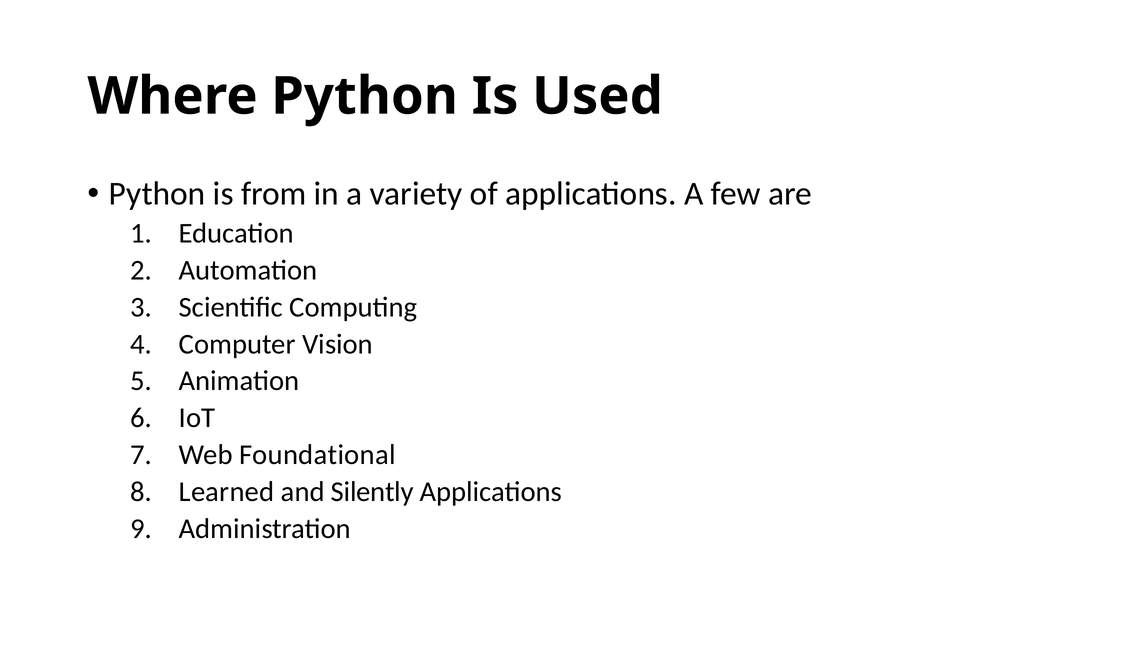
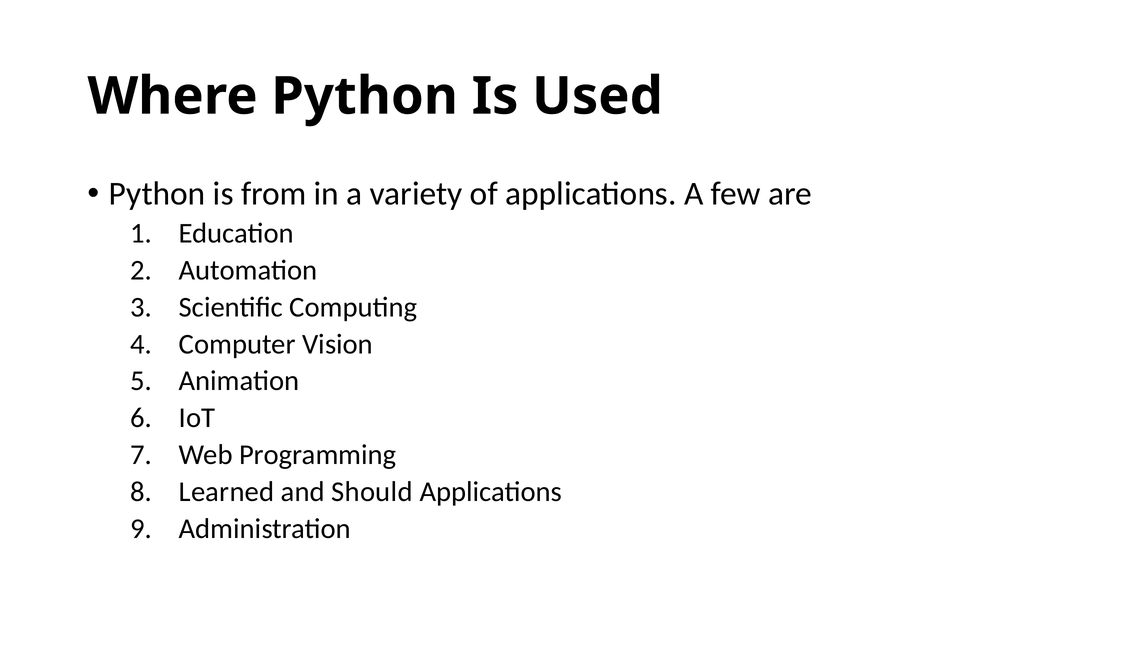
Foundational: Foundational -> Programming (318, 455)
Silently: Silently -> Should (372, 492)
